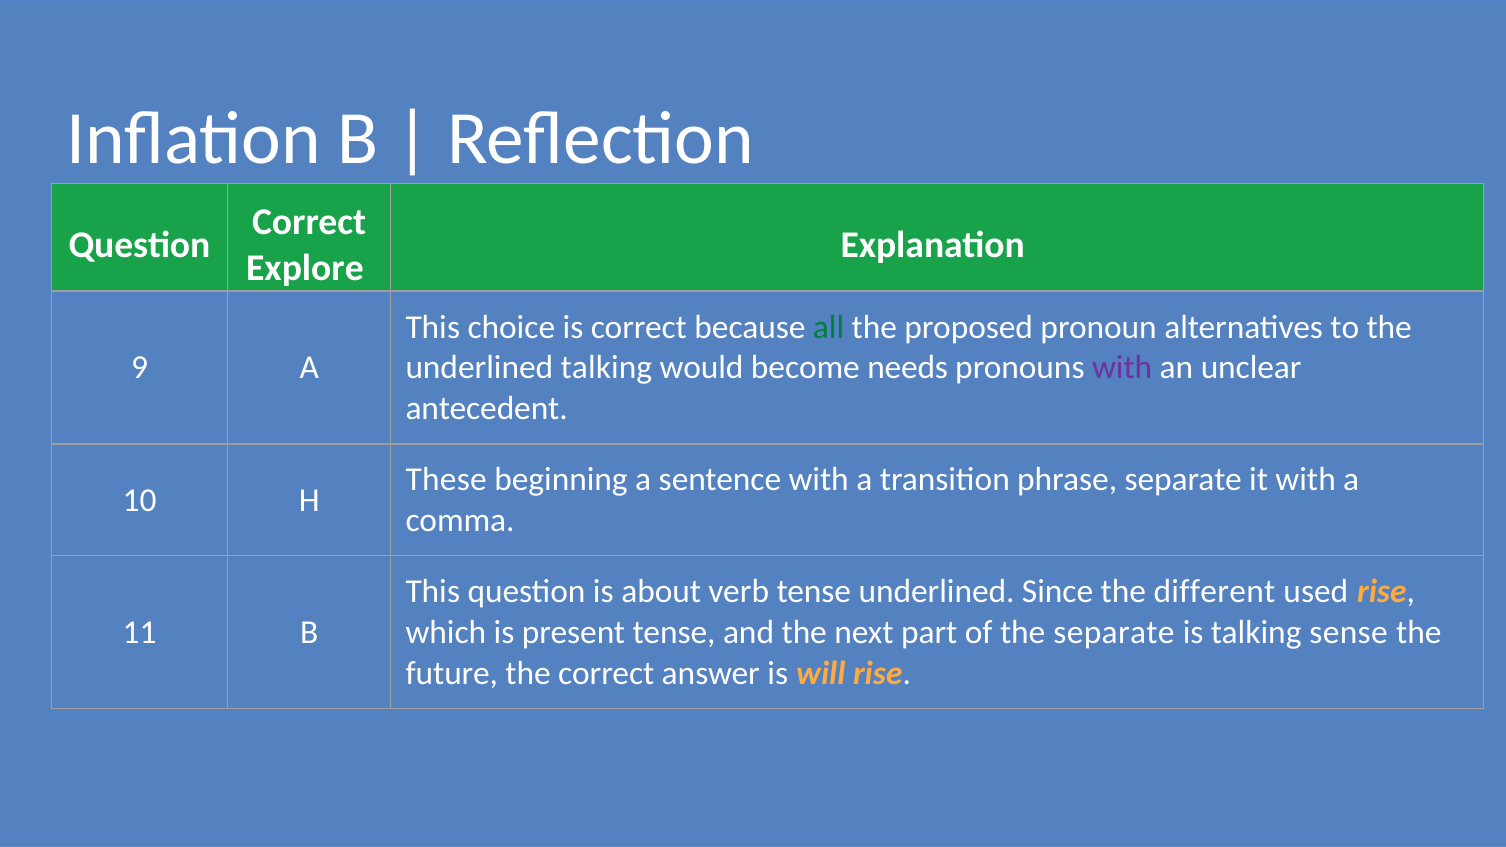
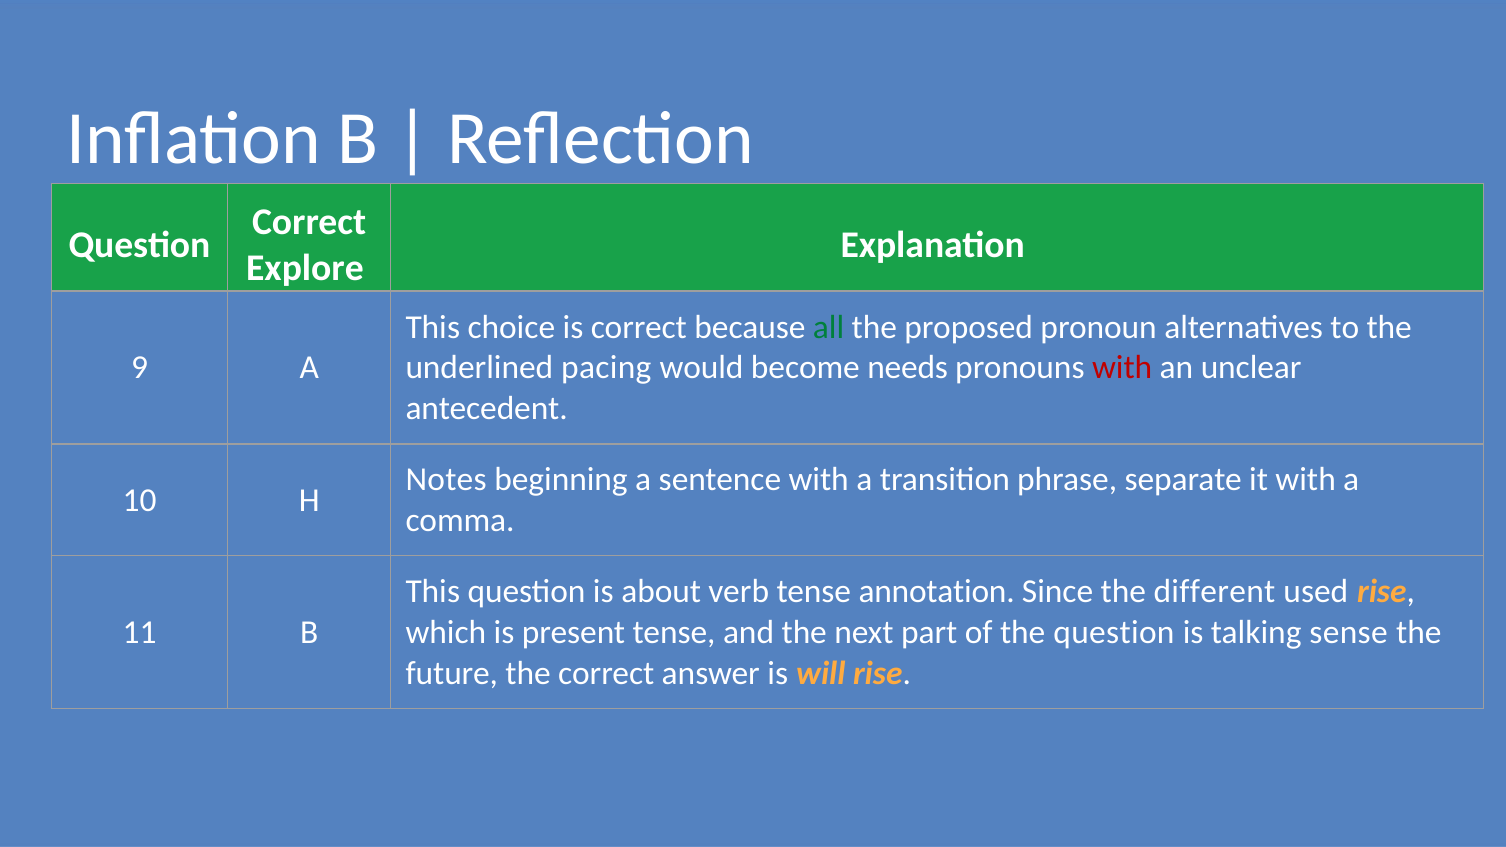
underlined talking: talking -> pacing (606, 368)
with colour: purple -> red (1122, 368)
These: These -> Notes (446, 480)
tense underlined: underlined -> annotation (937, 592)
the separate: separate -> question (1114, 633)
